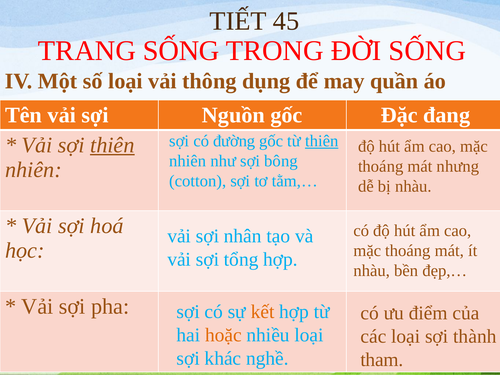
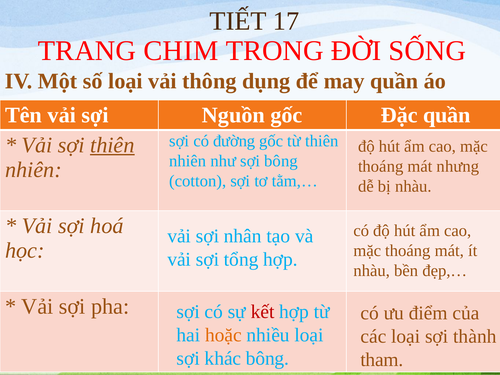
45: 45 -> 17 (286, 21)
TRANG SỐNG: SỐNG -> CHIM (181, 51)
Đặc đang: đang -> quần (447, 115)
thiên underline: present -> none (322, 141)
kết colour: orange -> red (263, 312)
khác nghề: nghề -> bông (267, 359)
